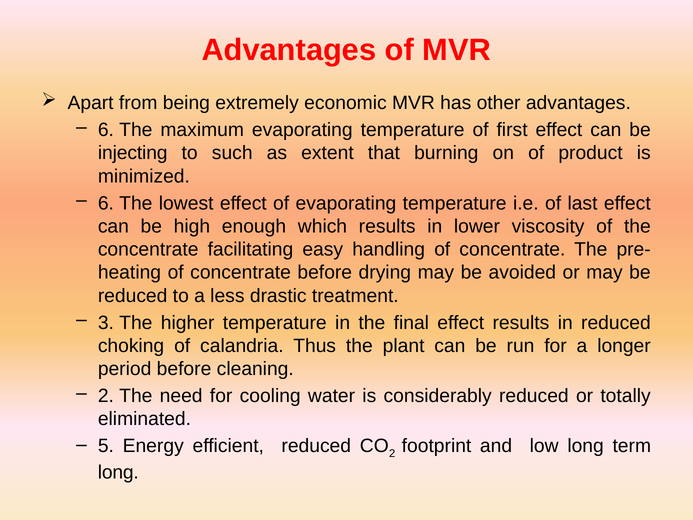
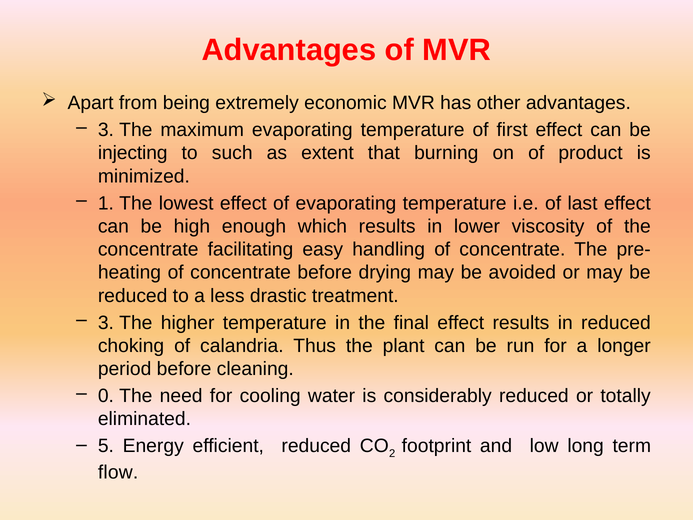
6: 6 -> 3 (106, 130)
6: 6 -> 1 (106, 203)
2: 2 -> 0 (106, 396)
long: long -> flow (118, 472)
